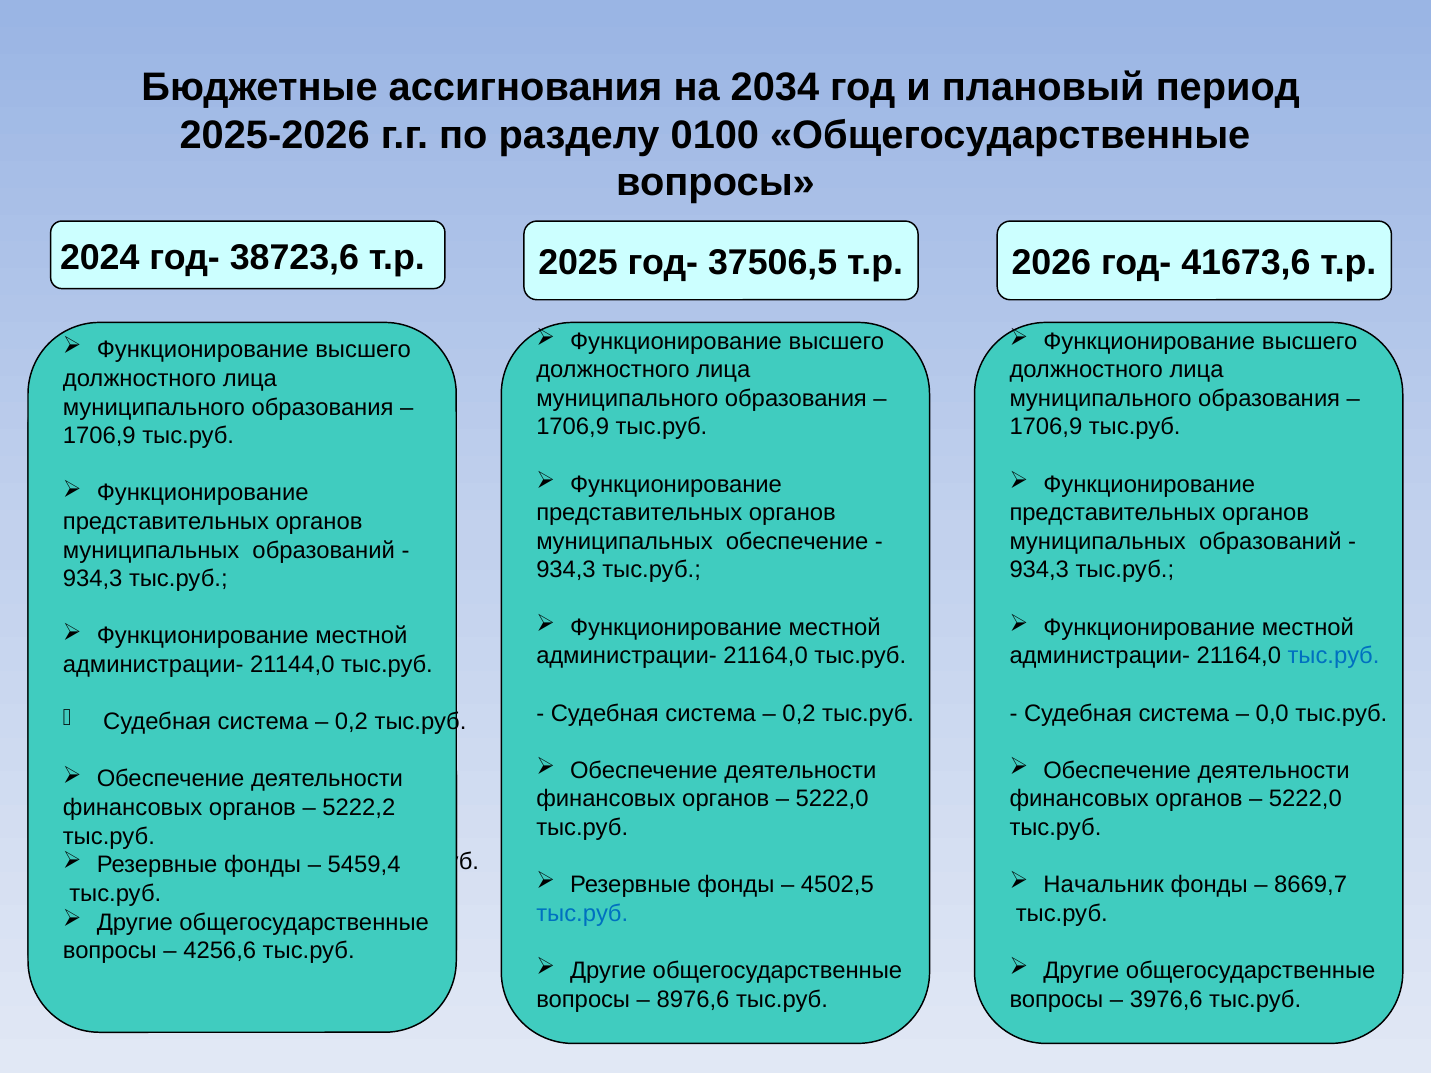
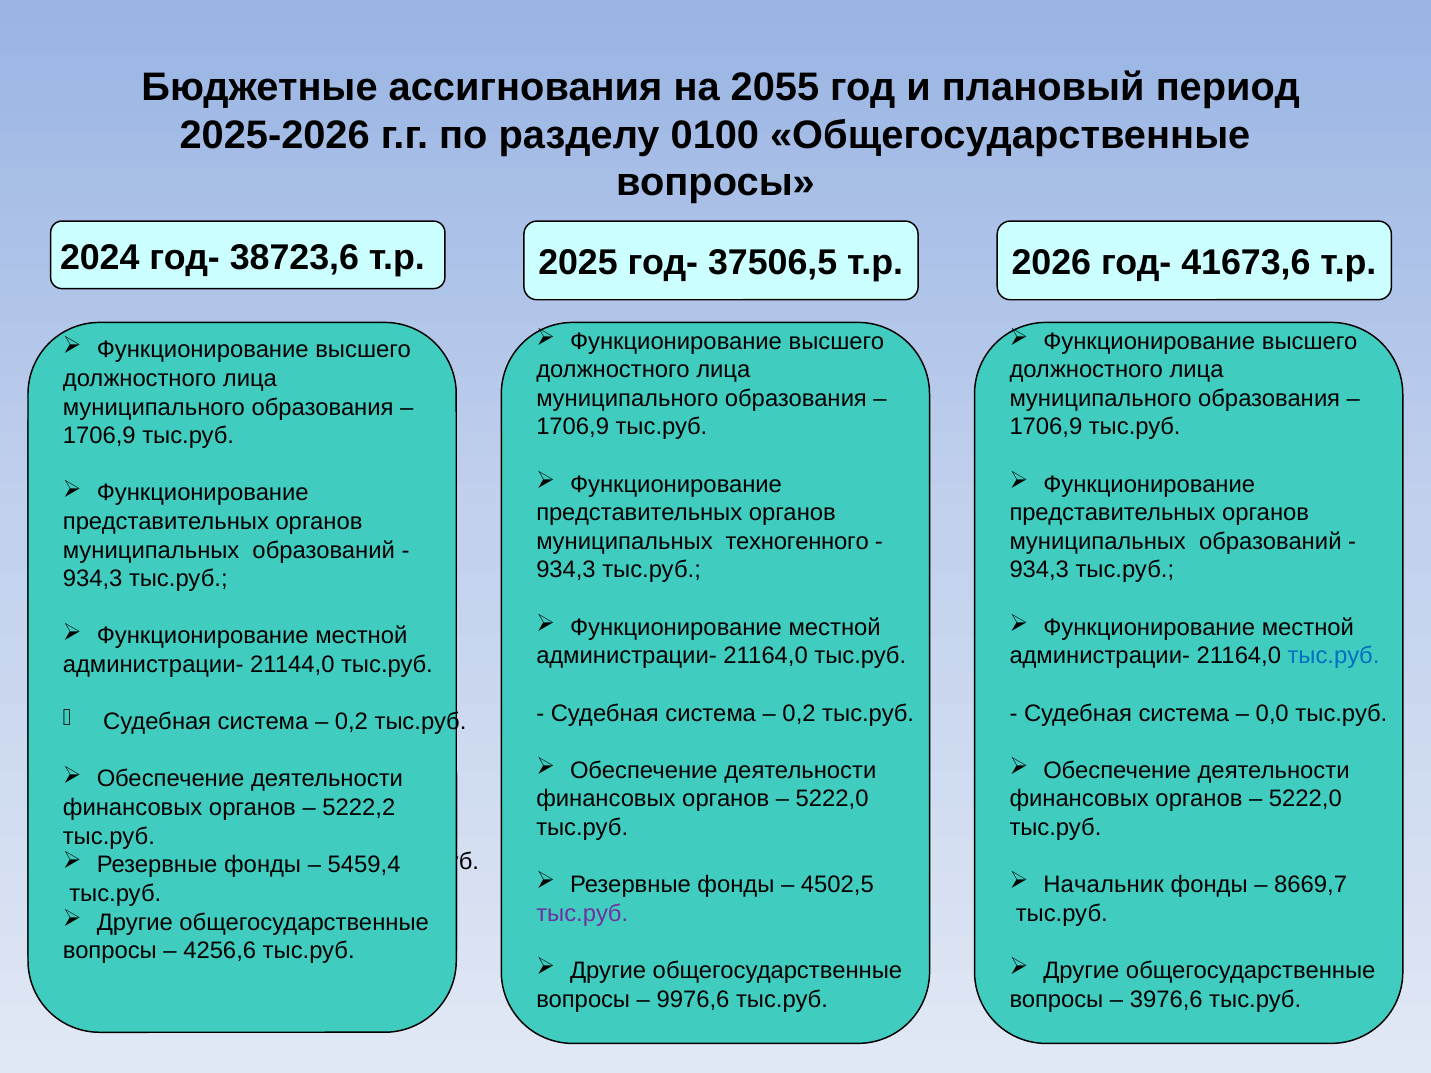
2034: 2034 -> 2055 (775, 87)
муниципальных обеспечение: обеспечение -> техногенного (797, 542)
тыс.руб colour: blue -> purple (582, 914)
8976,6: 8976,6 -> 9976,6 (693, 1000)
